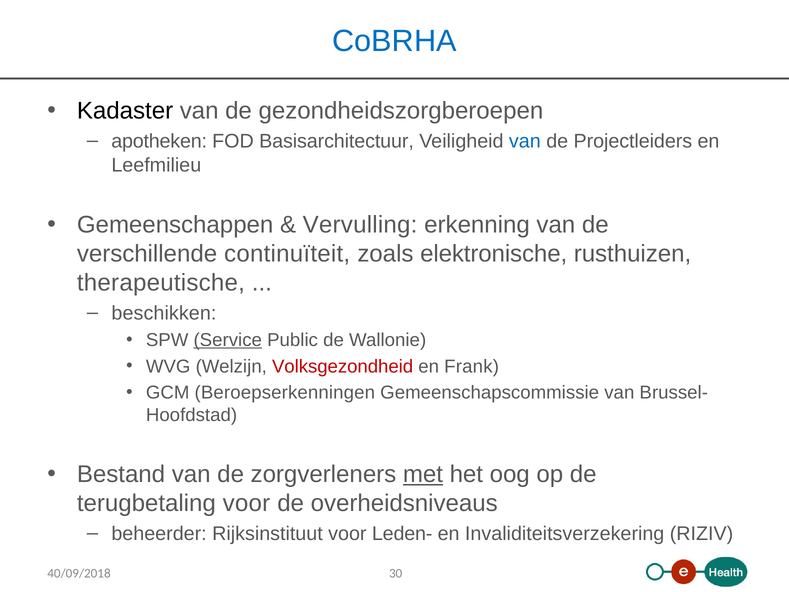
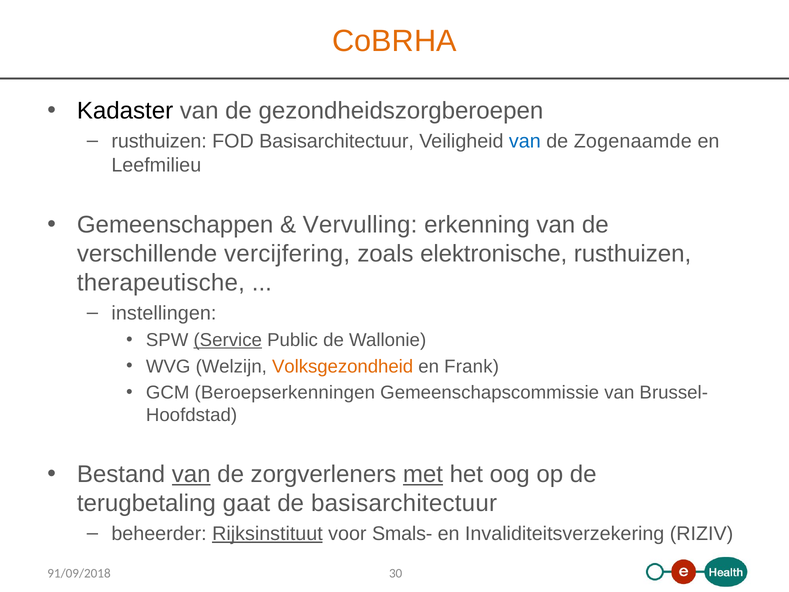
CoBRHA colour: blue -> orange (394, 41)
apotheken: apotheken -> rusthuizen (159, 141)
Projectleiders: Projectleiders -> Zogenaamde (633, 141)
continuïteit: continuïteit -> vercijfering (287, 254)
beschikken: beschikken -> instellingen (164, 313)
Volksgezondheid colour: red -> orange (343, 366)
van underline: none -> present (191, 474)
terugbetaling voor: voor -> gaat (246, 503)
de overheidsniveaus: overheidsniveaus -> basisarchitectuur (404, 503)
Rijksinstituut underline: none -> present (267, 534)
Leden-: Leden- -> Smals- (402, 534)
40/09/2018: 40/09/2018 -> 91/09/2018 (79, 573)
